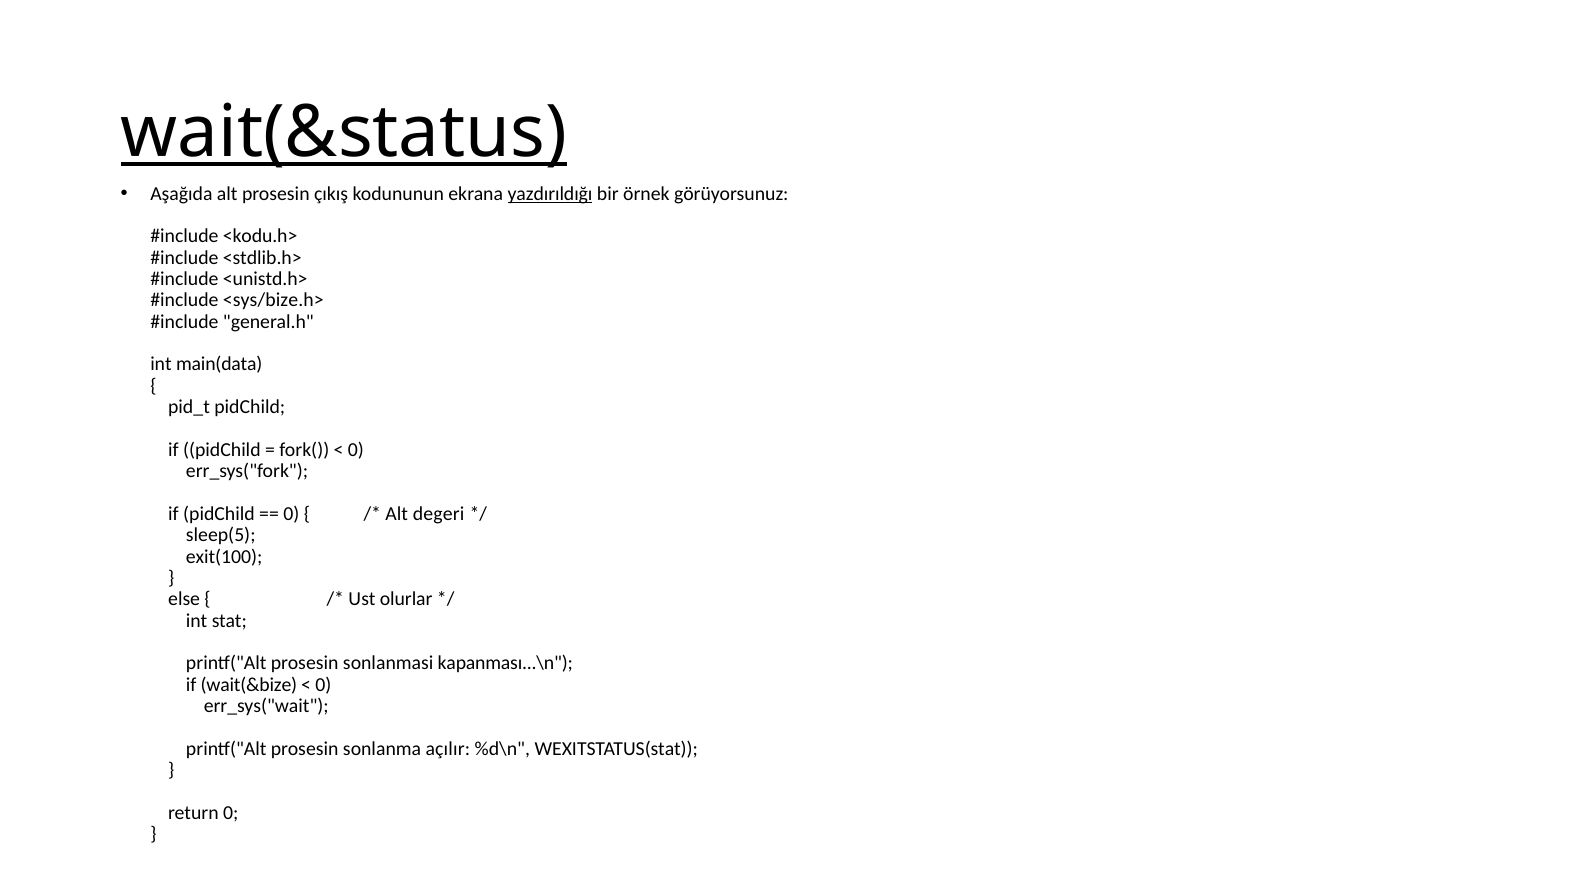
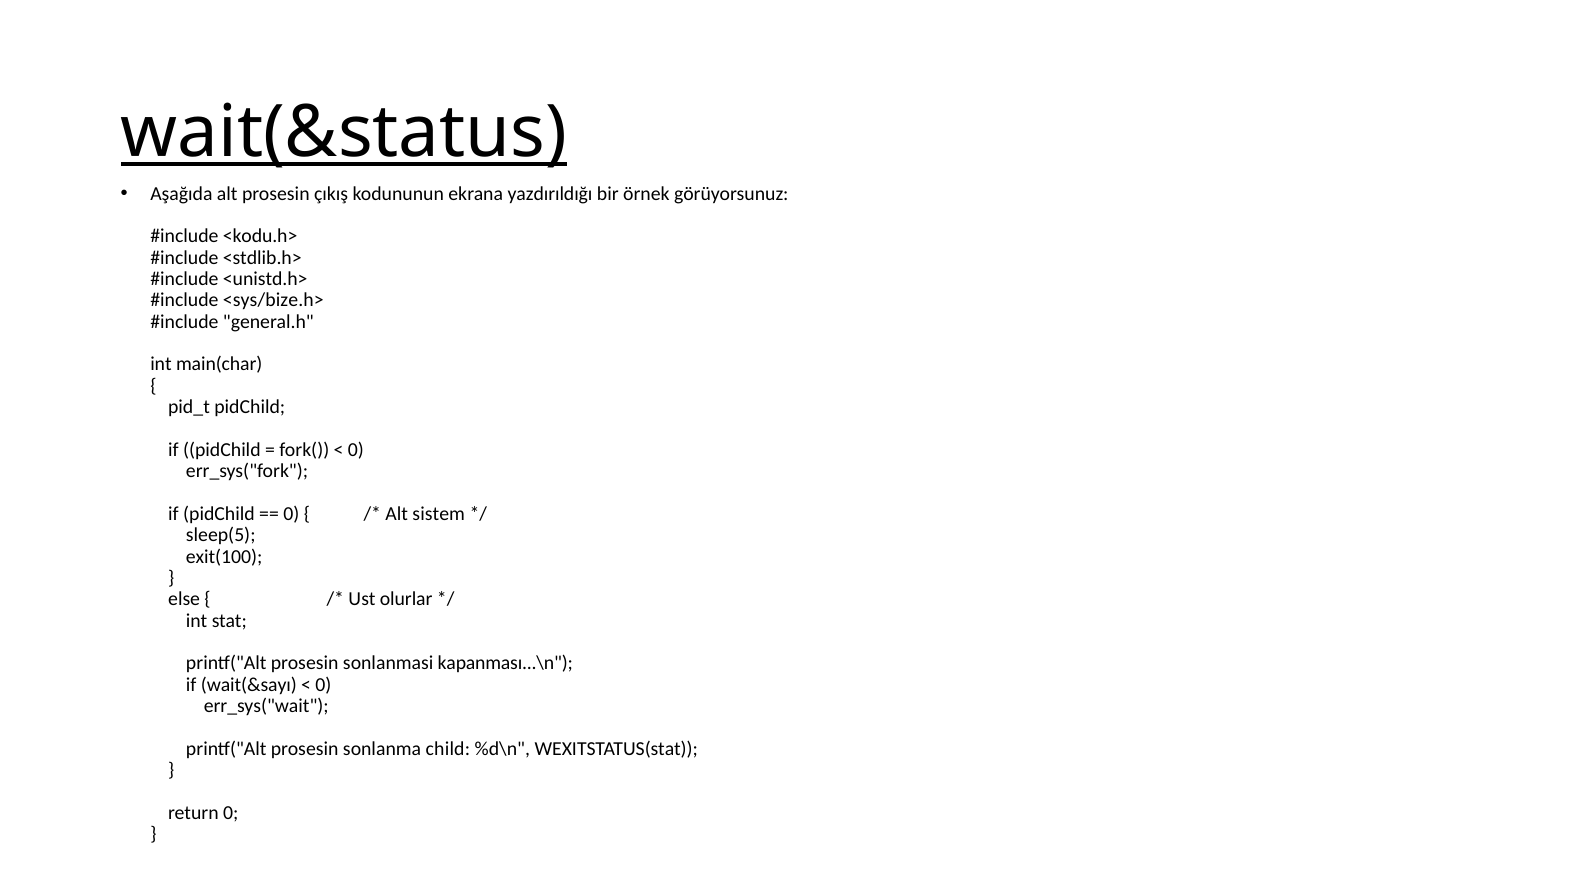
yazdırıldığı underline: present -> none (550, 194)
main(data: main(data -> main(char (219, 365)
degeri: degeri -> sistem (439, 514)
wait(&bize: wait(&bize -> wait(&sayı (249, 685)
açılır: açılır -> child (448, 749)
